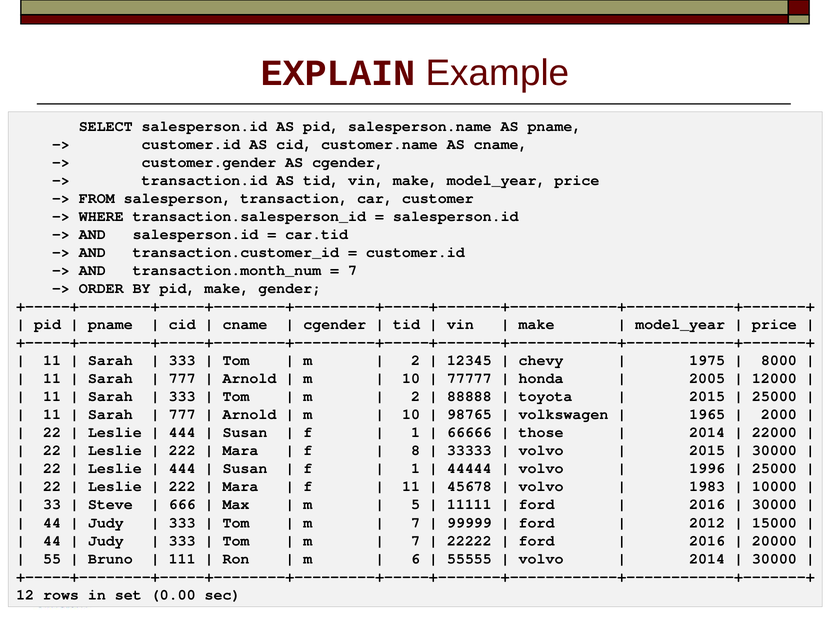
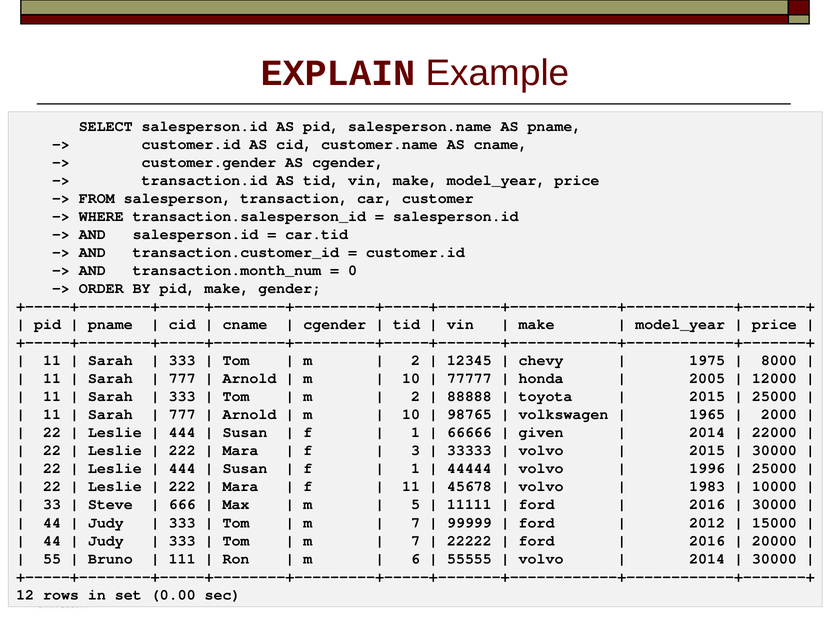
7: 7 -> 0 (353, 270)
those: those -> given (541, 432)
8: 8 -> 3 (416, 450)
